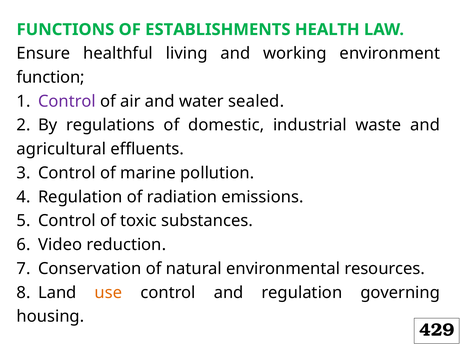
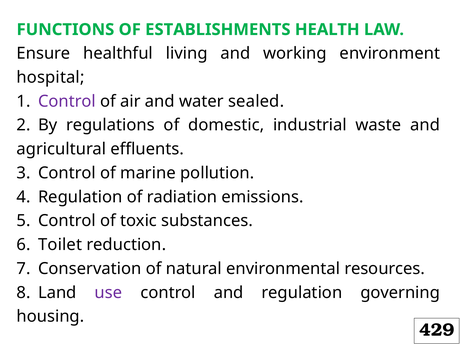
function: function -> hospital (51, 77)
Video: Video -> Toilet (60, 245)
use colour: orange -> purple (108, 293)
